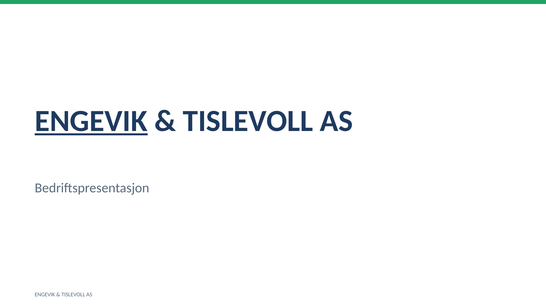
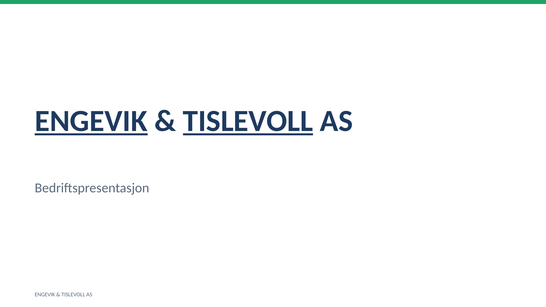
TISLEVOLL underline: none -> present (248, 121)
